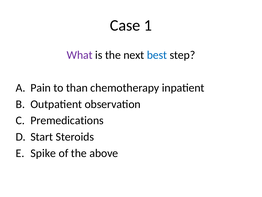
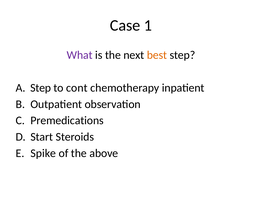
best colour: blue -> orange (157, 55)
Pain: Pain -> Step (41, 88)
than: than -> cont (77, 88)
